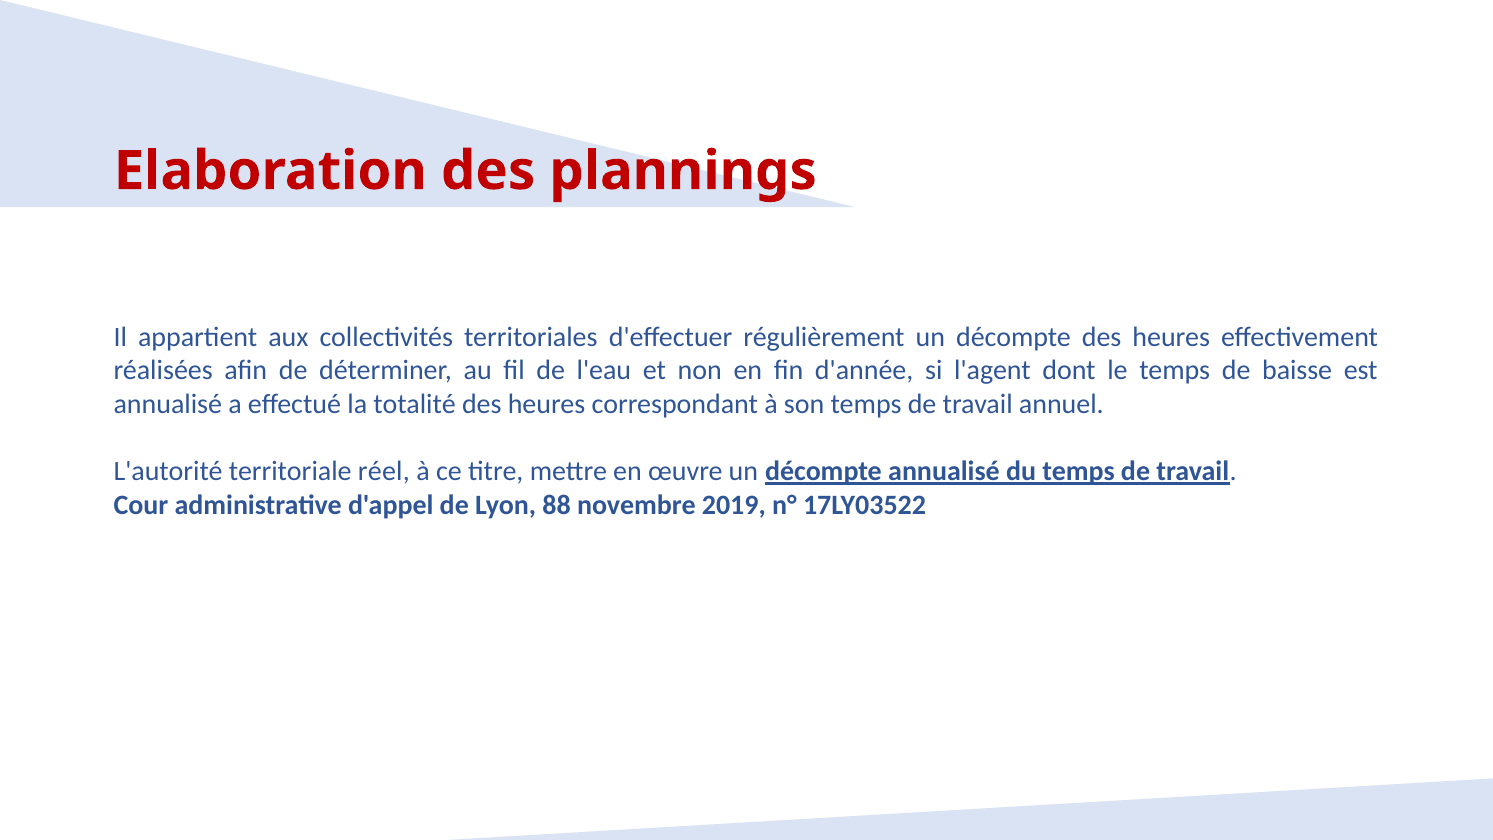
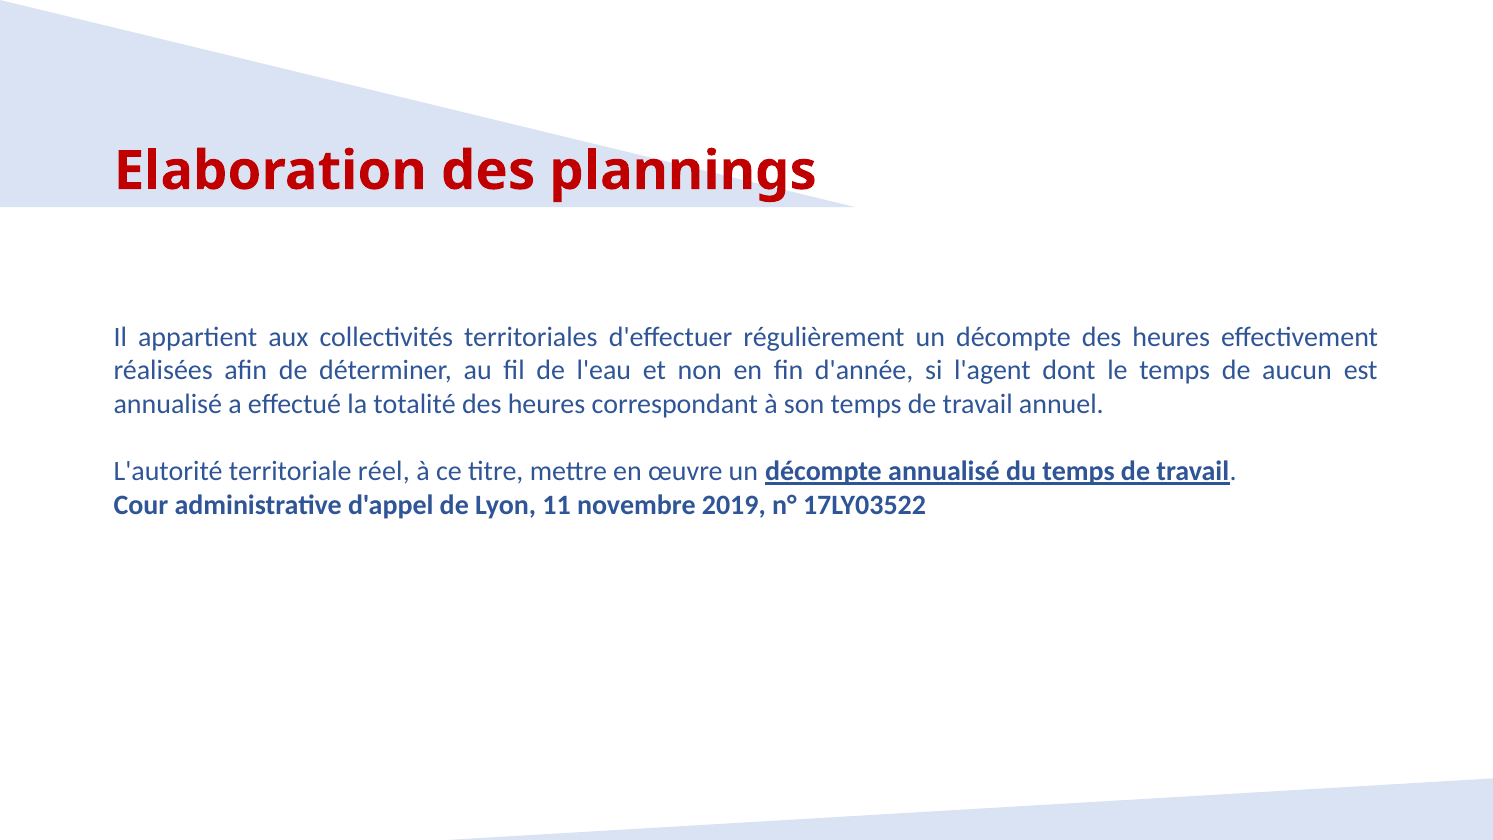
baisse: baisse -> aucun (1297, 370)
88: 88 -> 11 (557, 505)
